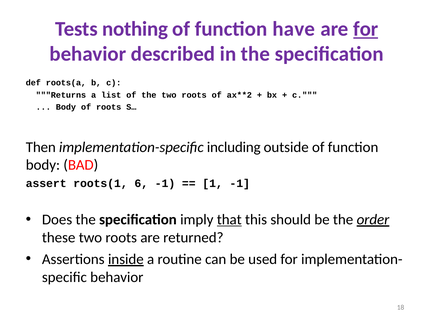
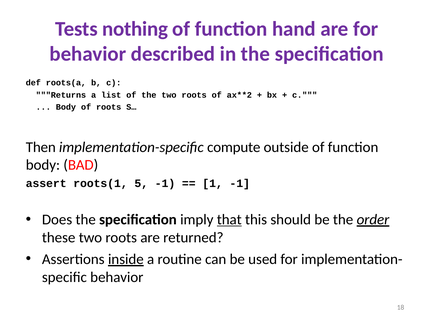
have: have -> hand (294, 29)
for underline: present -> none (366, 29)
including: including -> compute (234, 147)
6: 6 -> 5 (141, 184)
